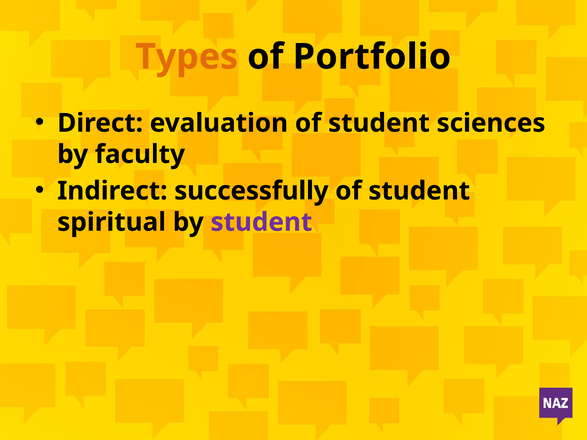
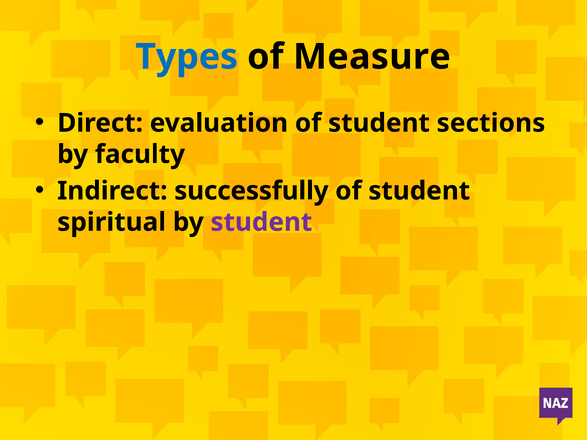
Types colour: orange -> blue (187, 57)
Portfolio: Portfolio -> Measure (372, 57)
sciences: sciences -> sections (491, 123)
